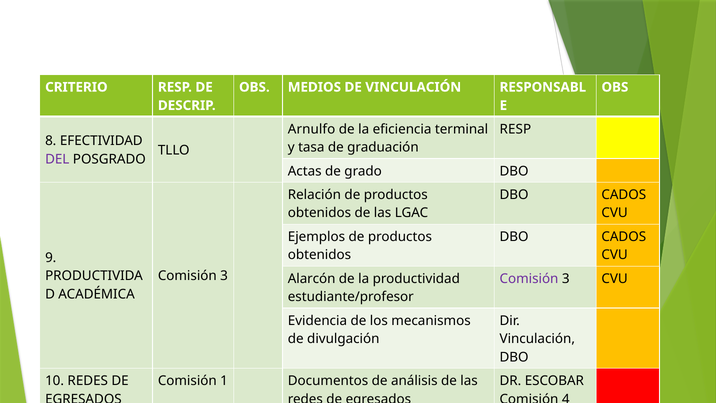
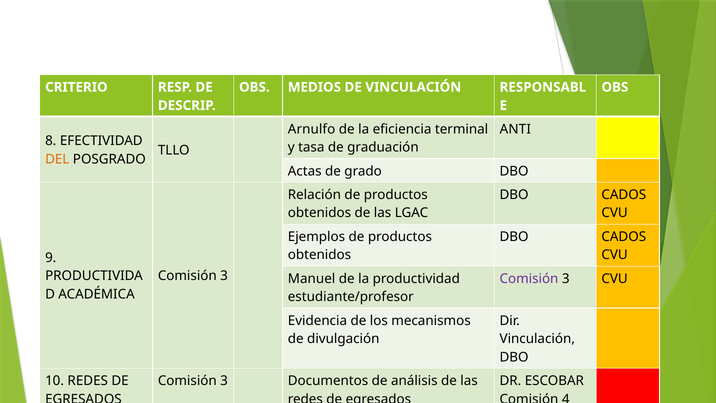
RESP: RESP -> ANTI (515, 129)
DEL colour: purple -> orange (57, 159)
Alarcón: Alarcón -> Manuel (312, 279)
1: 1 -> 3 (224, 381)
